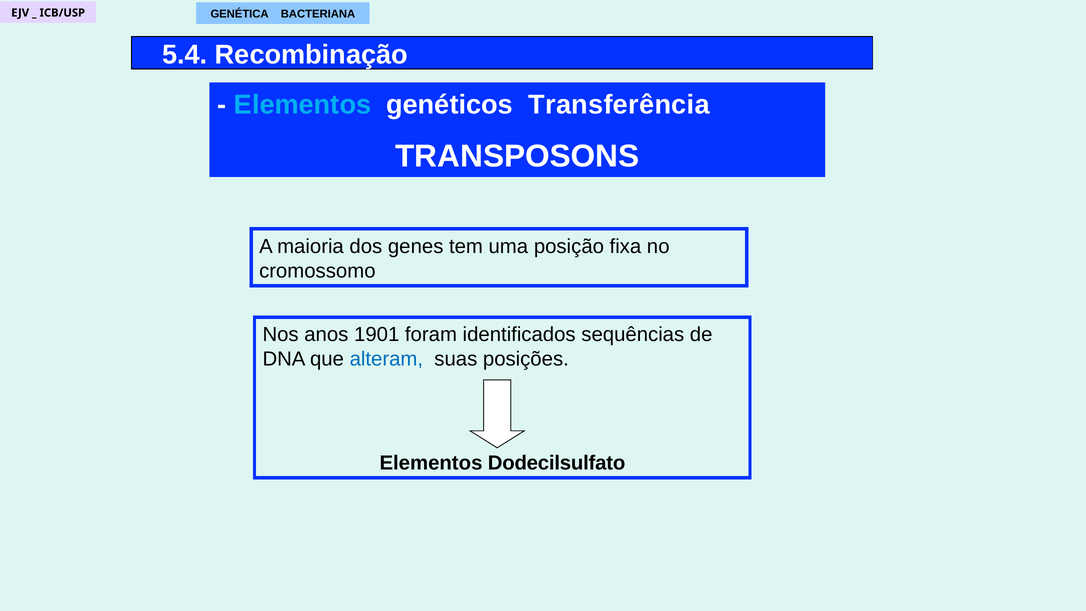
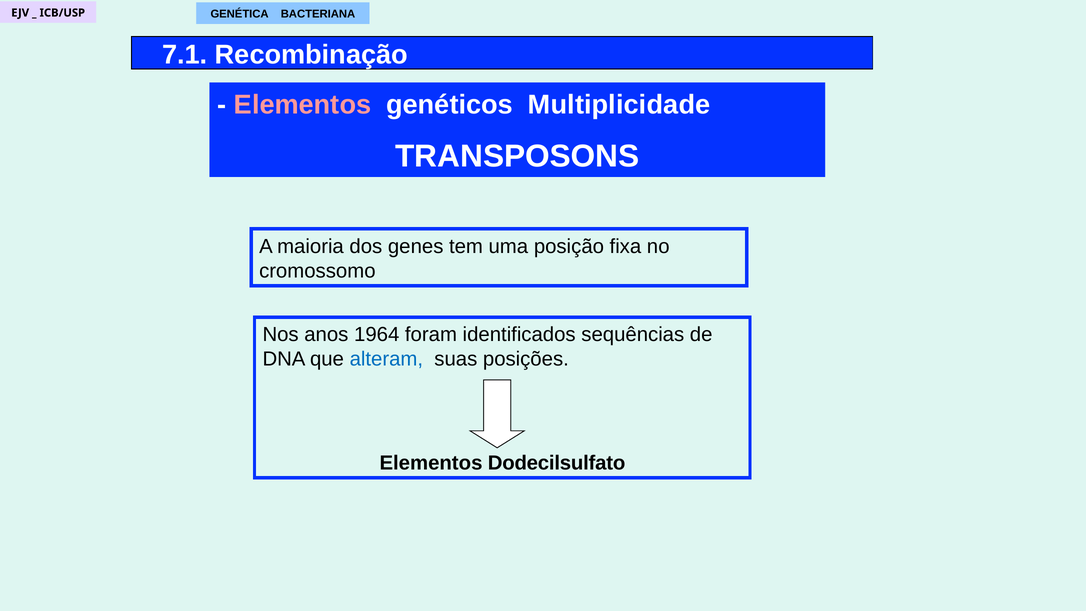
5.4: 5.4 -> 7.1 (185, 55)
Elementos colour: light blue -> pink (303, 105)
Transferência: Transferência -> Multiplicidade (619, 105)
1901: 1901 -> 1964 (377, 335)
